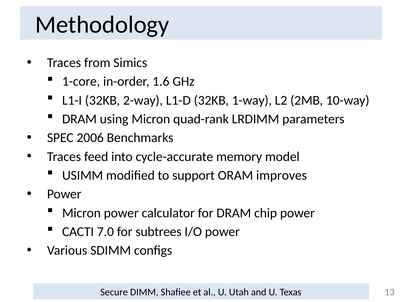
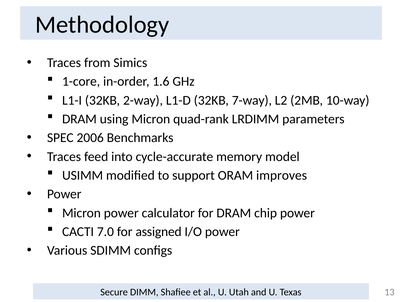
1-way: 1-way -> 7-way (252, 100)
subtrees: subtrees -> assigned (159, 231)
